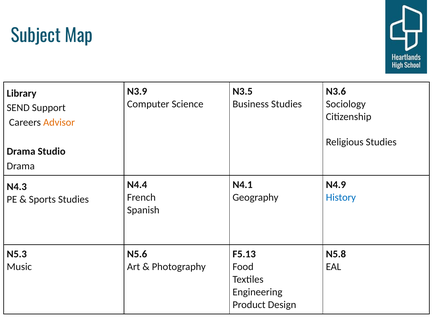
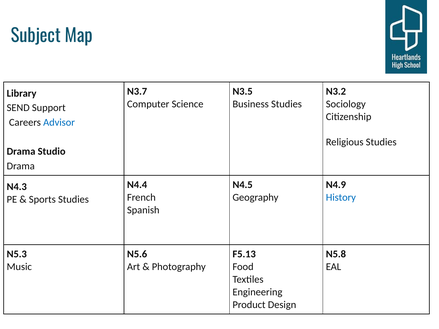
N3.9: N3.9 -> N3.7 (137, 91)
N3.6: N3.6 -> N3.2 (336, 91)
Advisor colour: orange -> blue (59, 122)
N4.1: N4.1 -> N4.5 (243, 185)
